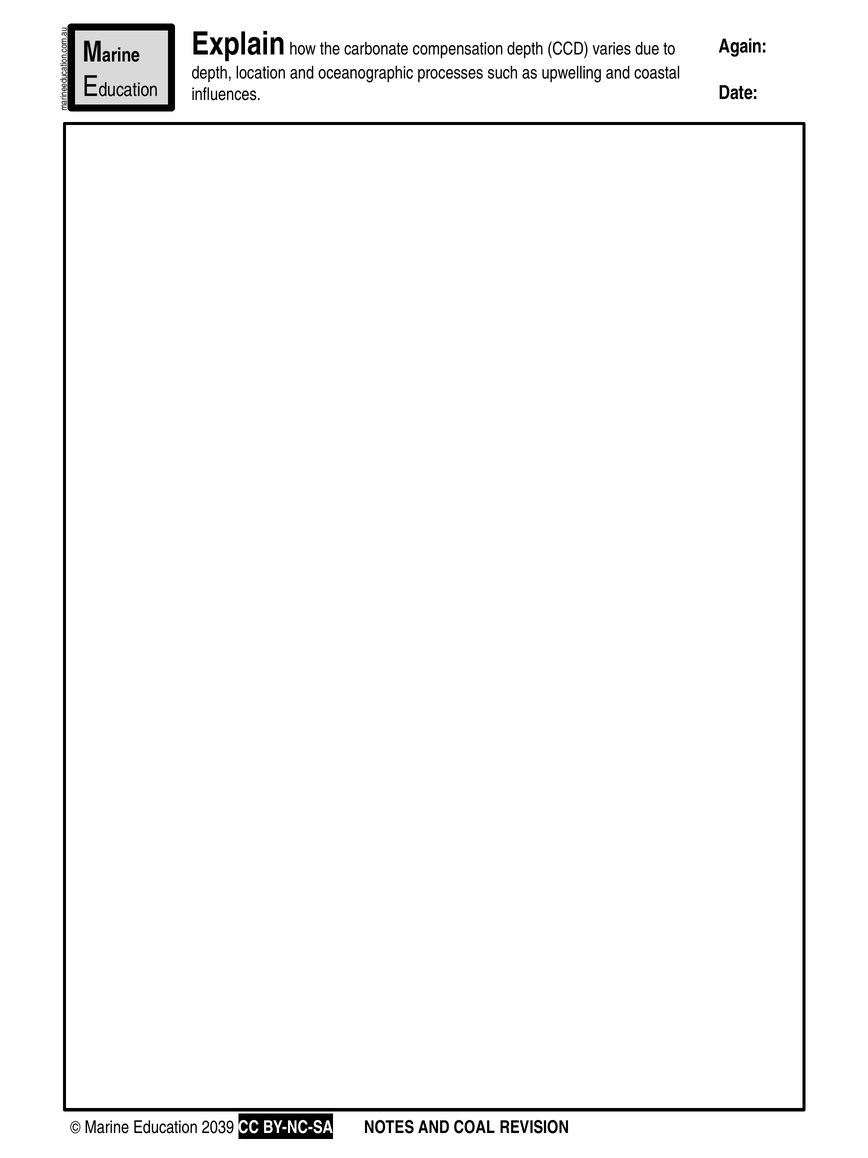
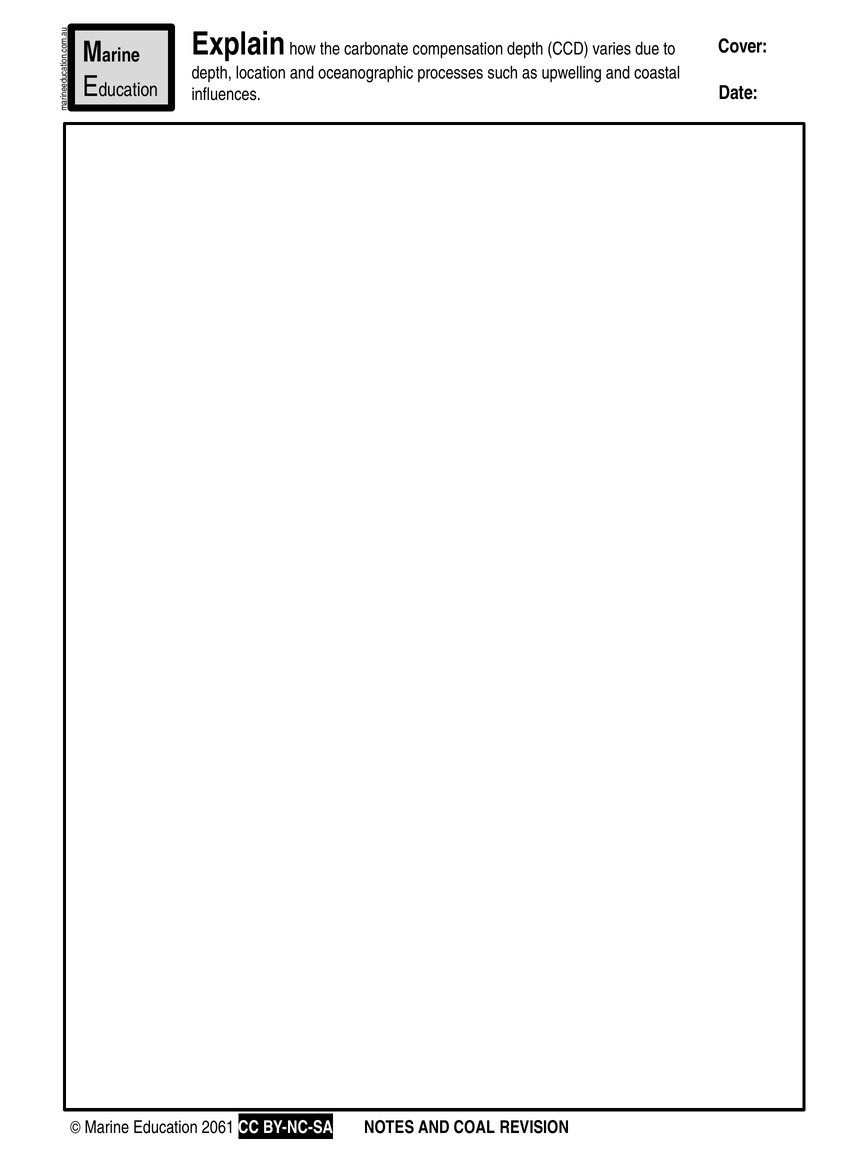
Again: Again -> Cover (743, 46)
2039: 2039 -> 2061 (218, 1127)
